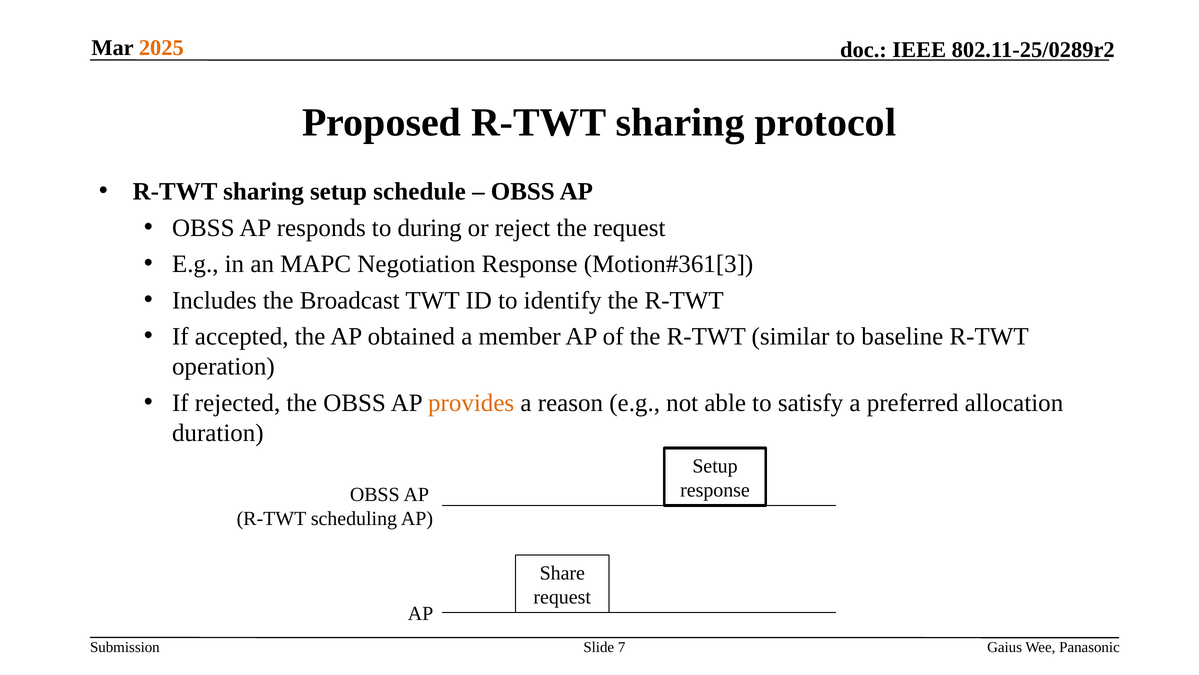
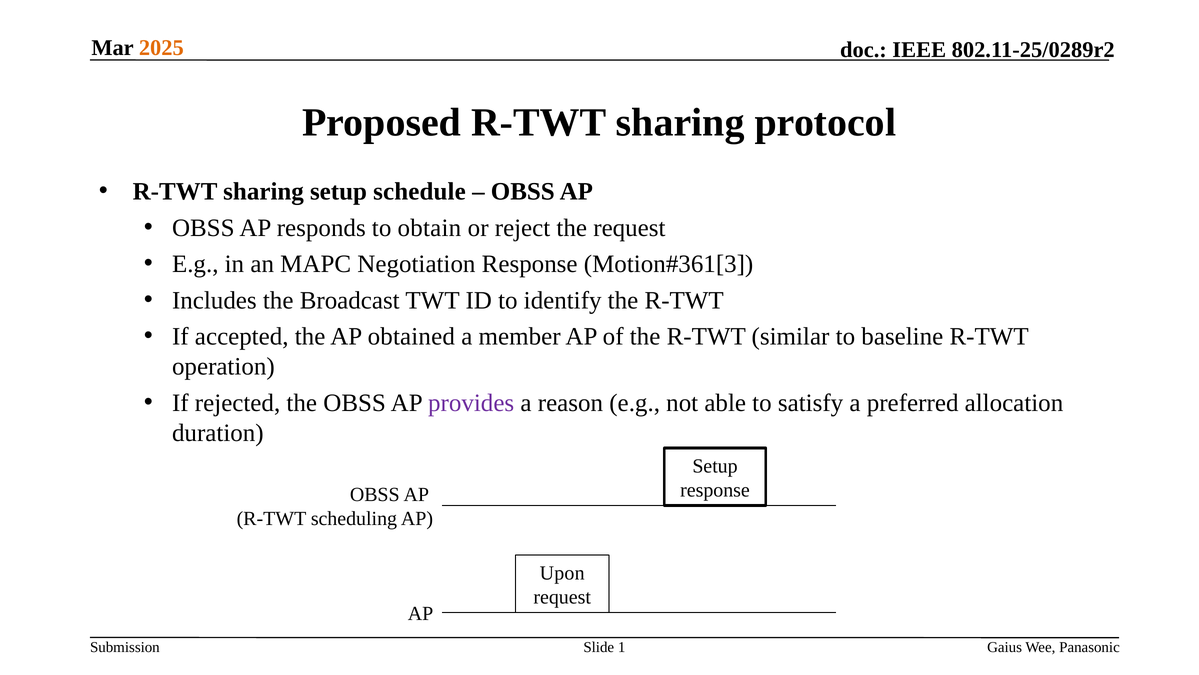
during: during -> obtain (429, 228)
provides colour: orange -> purple (471, 403)
Share: Share -> Upon (562, 573)
7: 7 -> 1 (622, 647)
